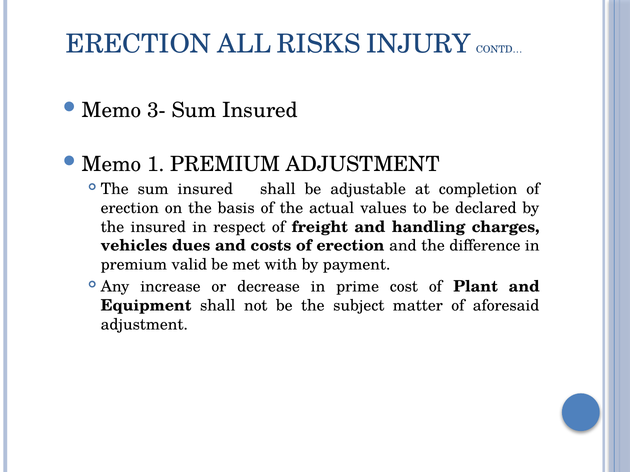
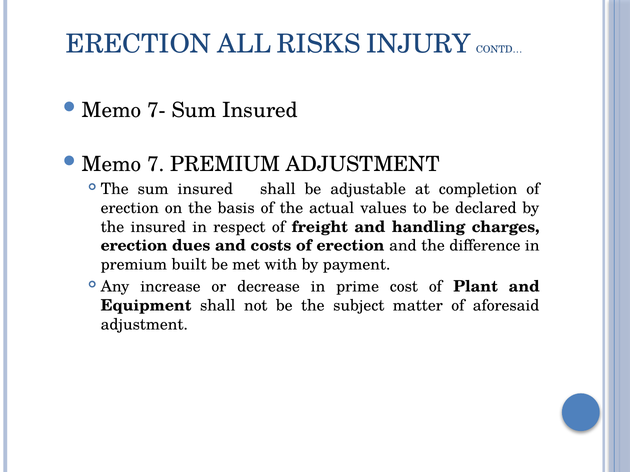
3-: 3- -> 7- (156, 111)
1: 1 -> 7 (156, 164)
vehicles: vehicles -> erection (134, 246)
valid: valid -> built (189, 265)
